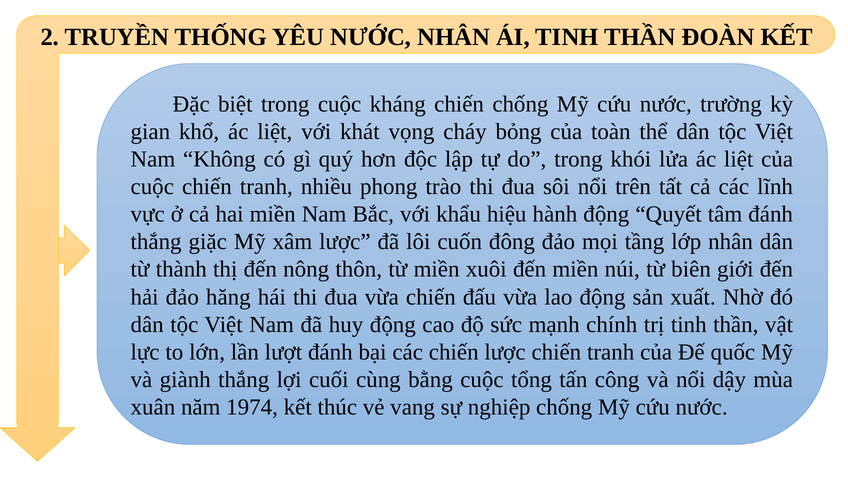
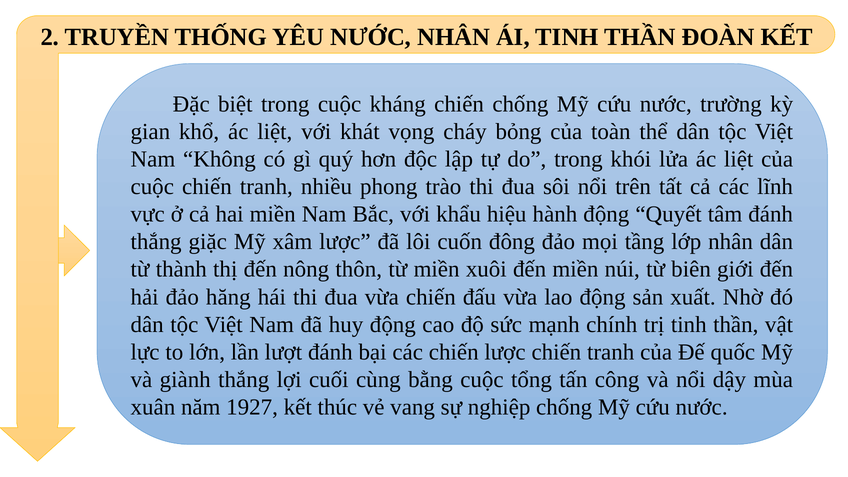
1974: 1974 -> 1927 (252, 407)
